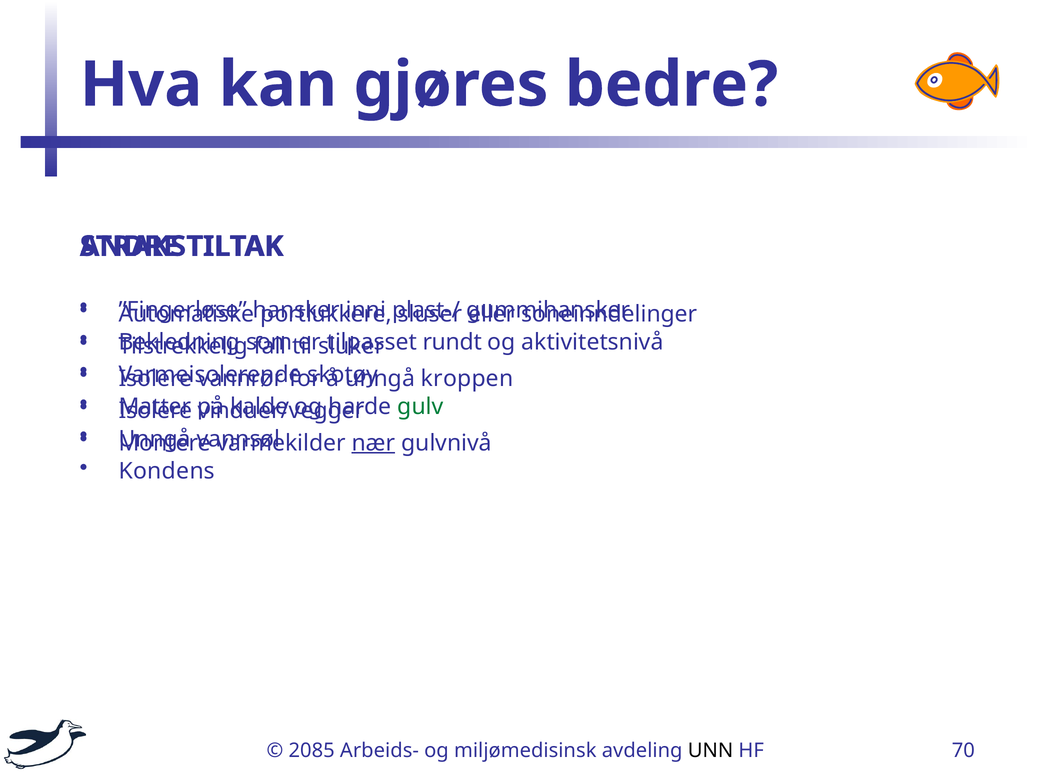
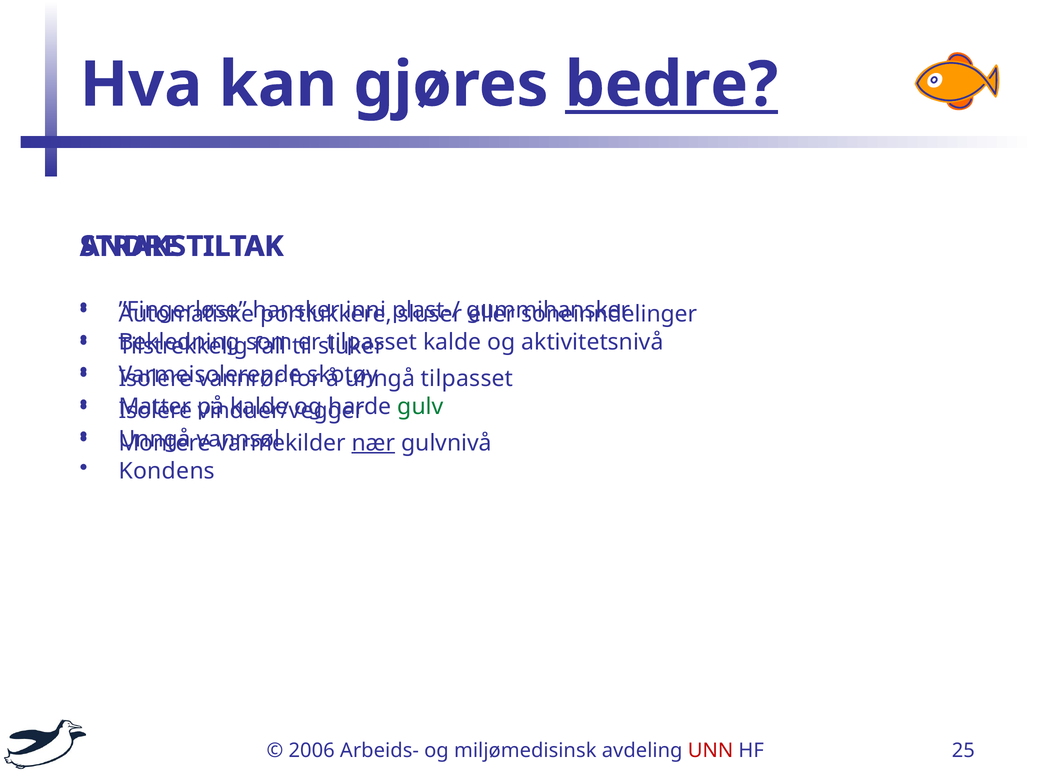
bedre underline: none -> present (672, 85)
rundt: rundt -> kalde (452, 342)
kroppen: kroppen -> tilpasset (467, 378)
2085: 2085 -> 2006 (312, 751)
UNN colour: black -> red (711, 751)
70: 70 -> 25 (963, 751)
